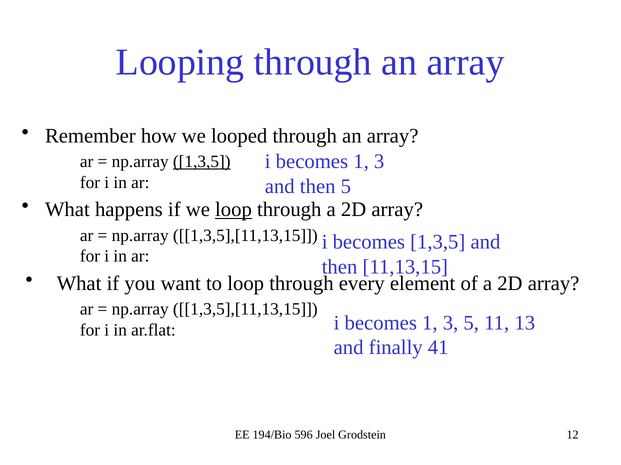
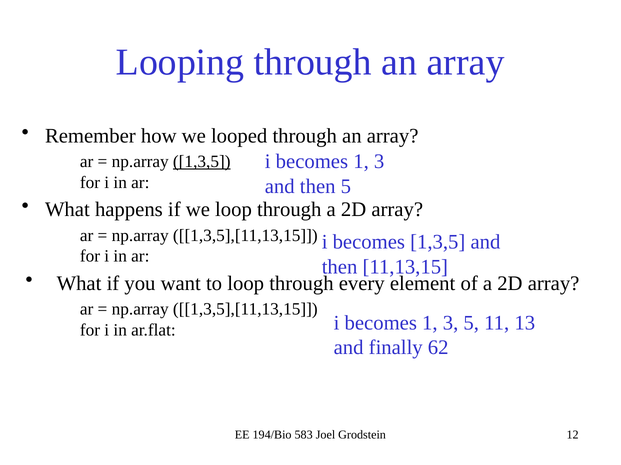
loop underline: present -> none (233, 210)
41: 41 -> 62 (438, 348)
596: 596 -> 583 (304, 436)
